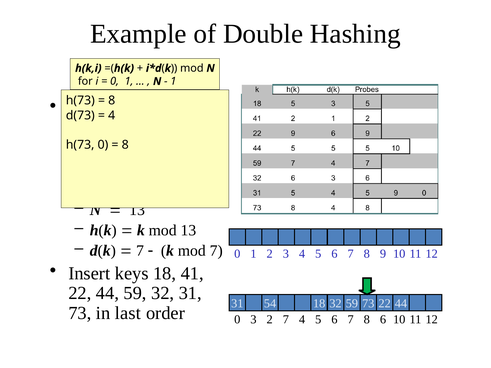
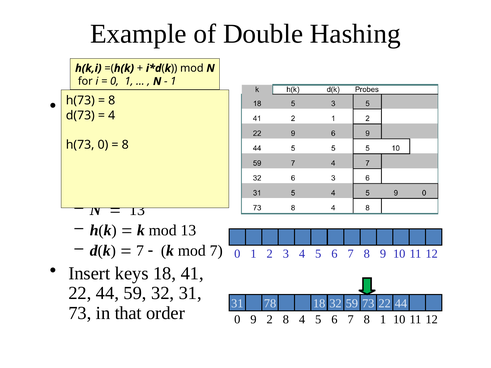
54: 54 -> 78 (270, 304)
in last: last -> that (128, 313)
0 3: 3 -> 9 (253, 320)
2 7: 7 -> 8 (286, 320)
8 6: 6 -> 1 (383, 320)
